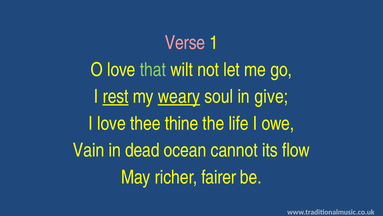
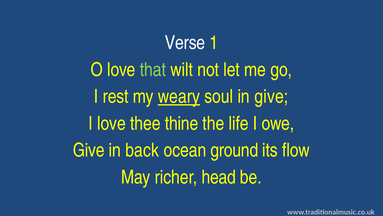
Verse colour: pink -> white (185, 43)
rest underline: present -> none (116, 96)
Vain: Vain -> Give (89, 150)
dead: dead -> back (142, 150)
cannot: cannot -> ground (234, 150)
fairer: fairer -> head (219, 177)
